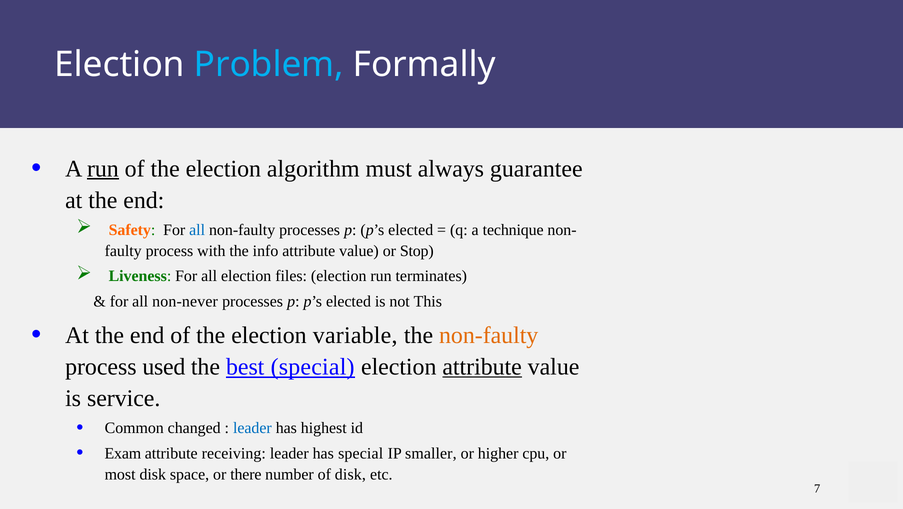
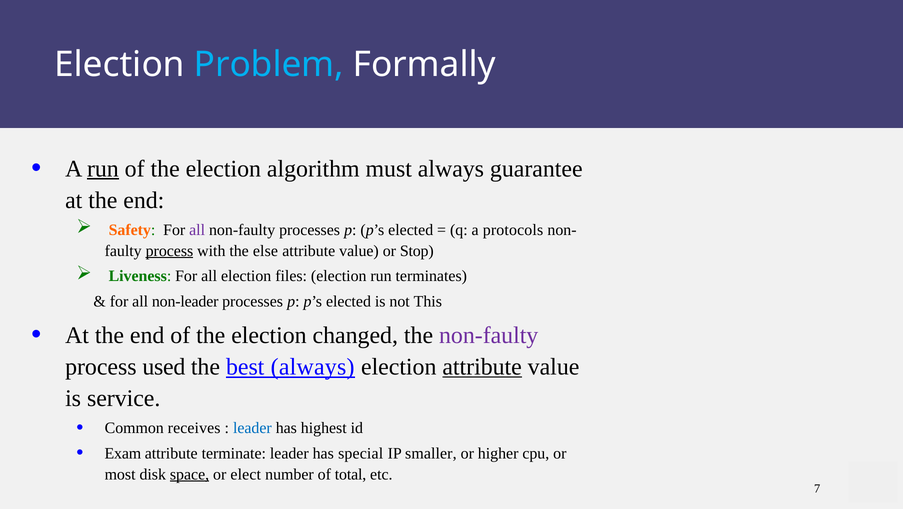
all colour: blue -> purple (197, 230)
technique: technique -> protocols (513, 230)
process underline: none -> present (169, 251)
info: info -> else (265, 251)
non-never: non-never -> non-leader (185, 301)
variable: variable -> changed (355, 335)
non-faulty colour: orange -> purple (489, 335)
best special: special -> always (313, 367)
changed: changed -> receives (194, 428)
receiving: receiving -> terminate (234, 453)
space underline: none -> present (190, 474)
there: there -> elect (246, 474)
of disk: disk -> total (351, 474)
